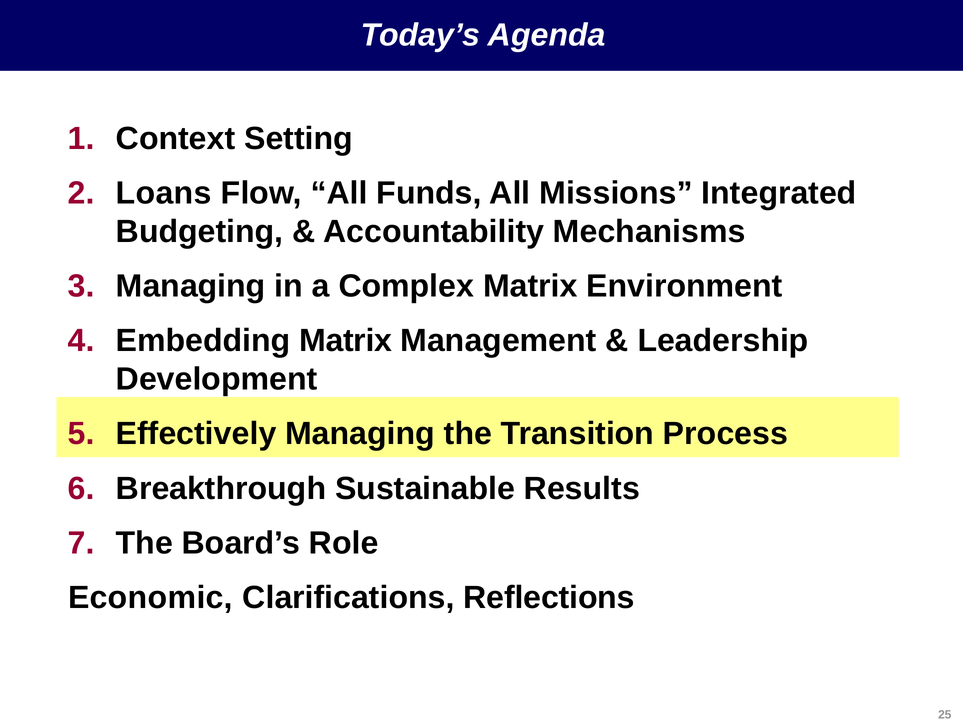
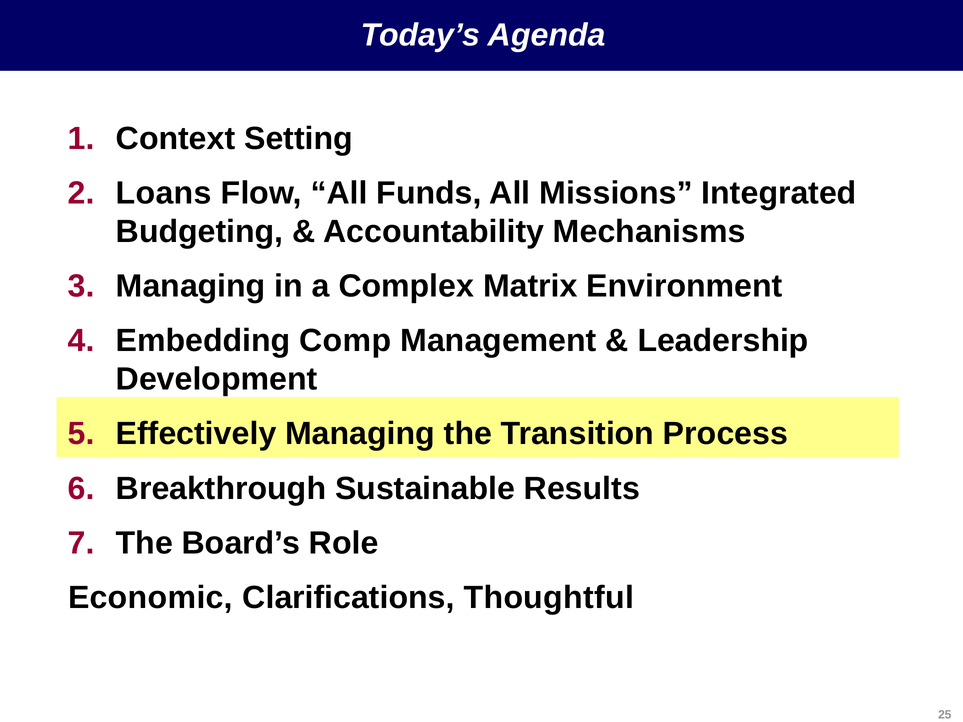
Embedding Matrix: Matrix -> Comp (345, 341)
Reflections: Reflections -> Thoughtful (549, 598)
